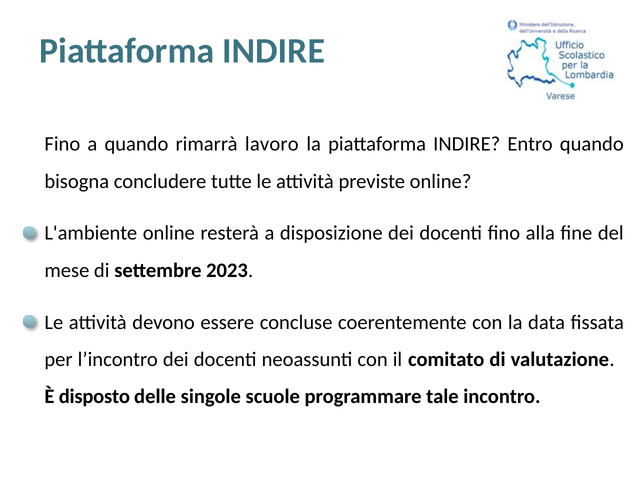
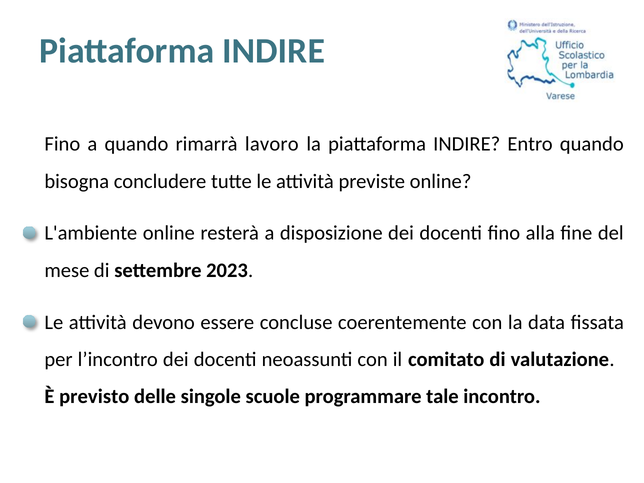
disposto: disposto -> previsto (94, 397)
